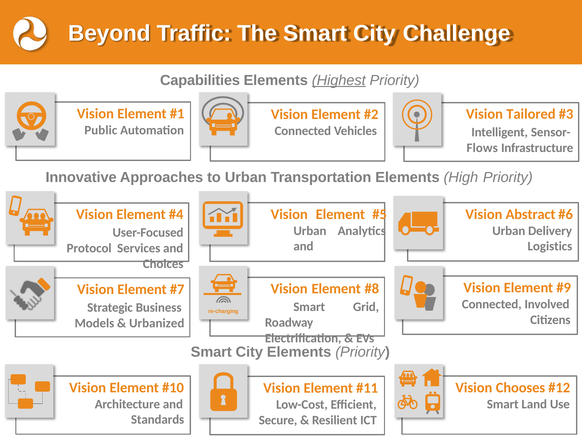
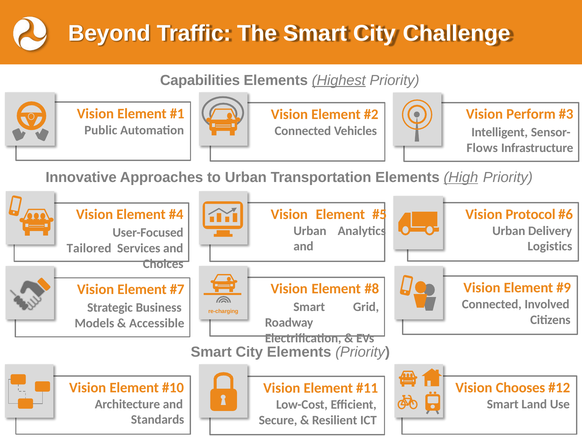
Tailored: Tailored -> Perform (531, 114)
High underline: none -> present (461, 177)
Abstract: Abstract -> Protocol (531, 214)
Protocol: Protocol -> Tailored (89, 248)
Urbanized: Urbanized -> Accessible (157, 323)
